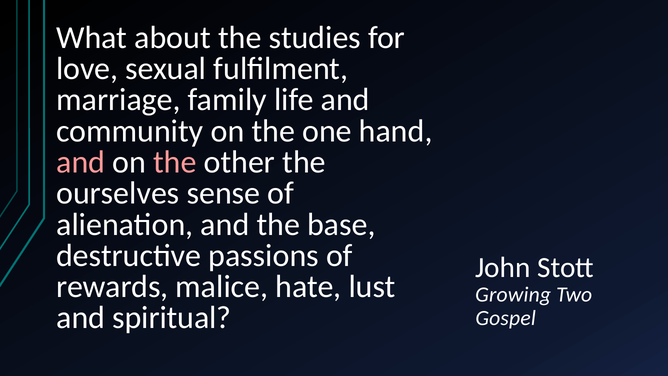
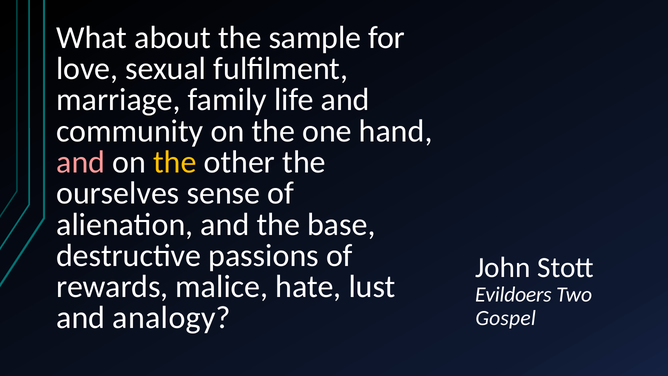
studies: studies -> sample (315, 38)
the colour: pink -> yellow (175, 162)
Growing: Growing -> Evildoers (513, 295)
spiritual: spiritual -> analogy (172, 318)
